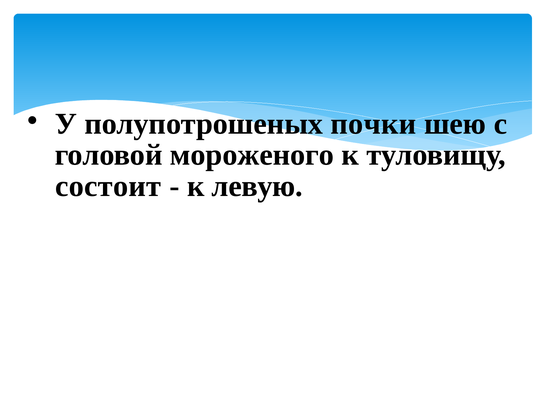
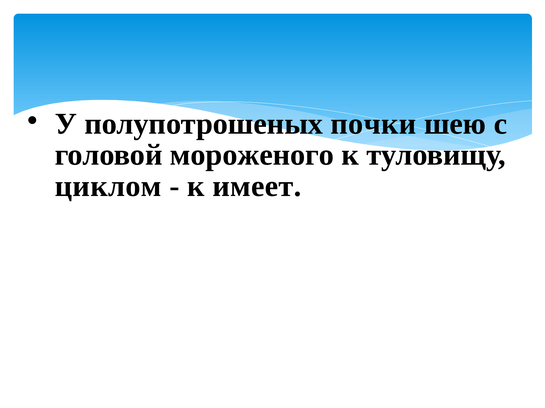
состоит: состоит -> циклом (108, 186)
левую: левую -> имеет (257, 186)
